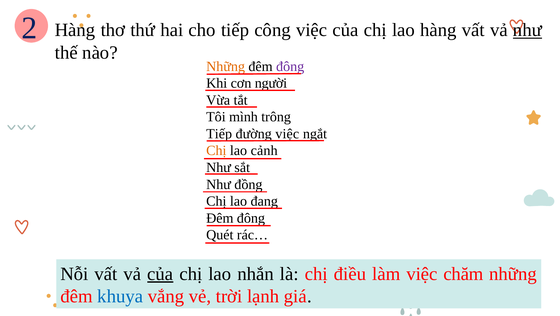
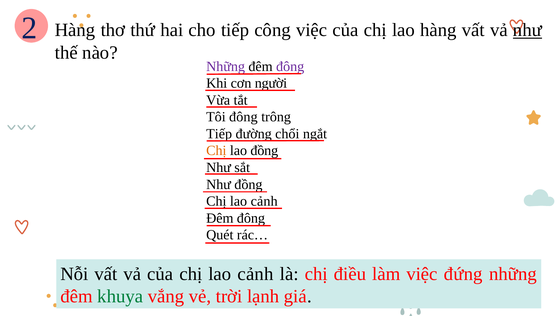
Những colour: orange -> purple (226, 66)
Tôi mình: mình -> đông (243, 117)
đường việc: việc -> chổi (287, 134)
lao cảnh: cảnh -> đồng (264, 151)
đang: đang -> cảnh (264, 201)
của underline: present -> none (160, 274)
nhắn: nhắn -> cảnh (255, 274)
chăm: chăm -> đứng (463, 274)
khuya colour: blue -> green (120, 296)
